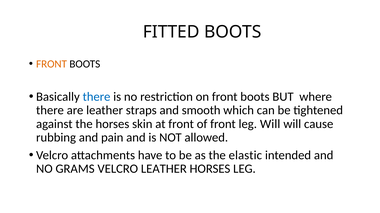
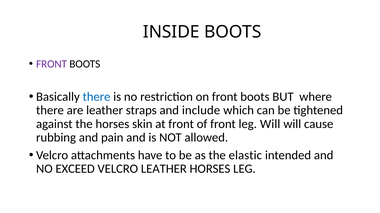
FITTED: FITTED -> INSIDE (171, 32)
FRONT colour: orange -> purple (52, 64)
smooth: smooth -> include (201, 111)
GRAMS: GRAMS -> EXCEED (75, 169)
